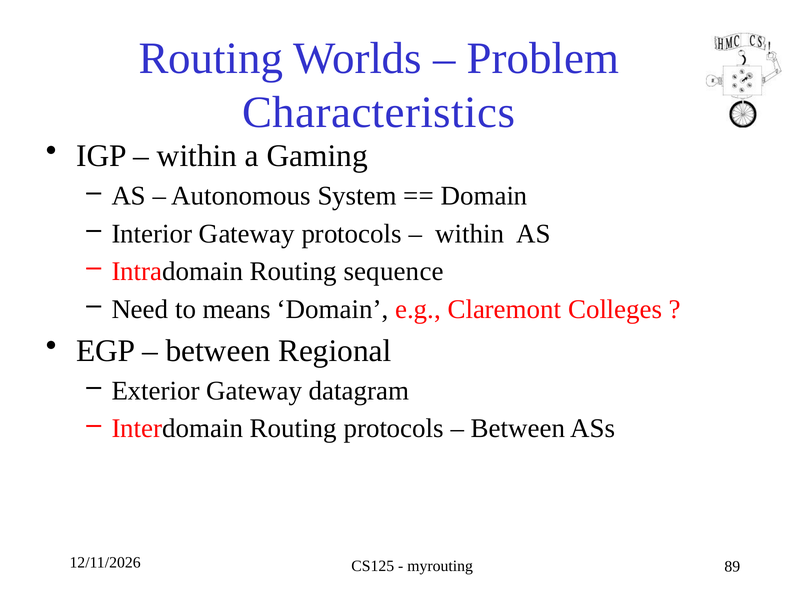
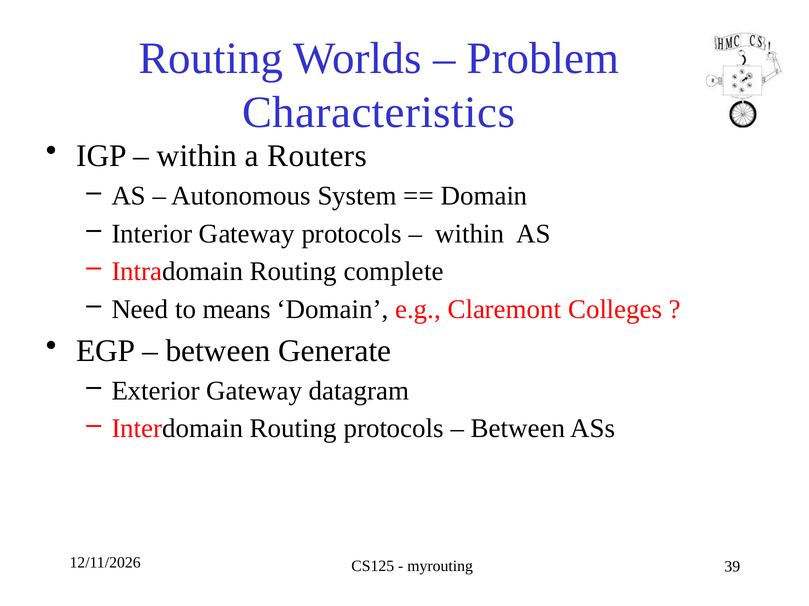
Gaming: Gaming -> Routers (317, 156)
sequence: sequence -> complete (394, 272)
Regional: Regional -> Generate (335, 351)
89: 89 -> 39 (732, 567)
